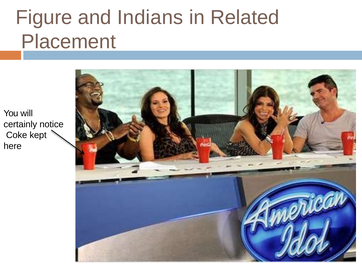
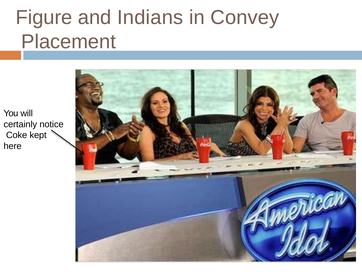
Related: Related -> Convey (245, 17)
